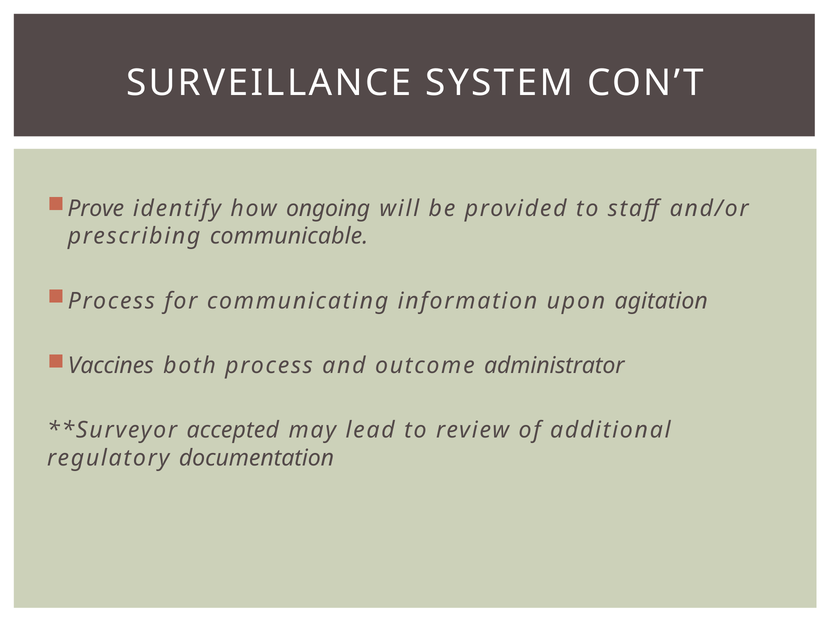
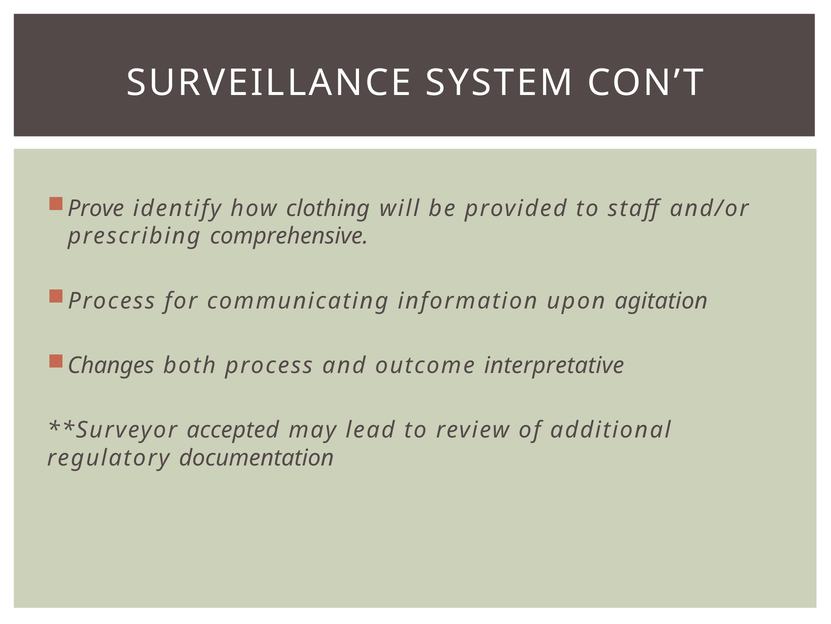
ongoing: ongoing -> clothing (328, 208)
communicable: communicable -> comprehensive (289, 236)
Vaccines: Vaccines -> Changes (111, 365)
administrator: administrator -> interpretative (554, 365)
